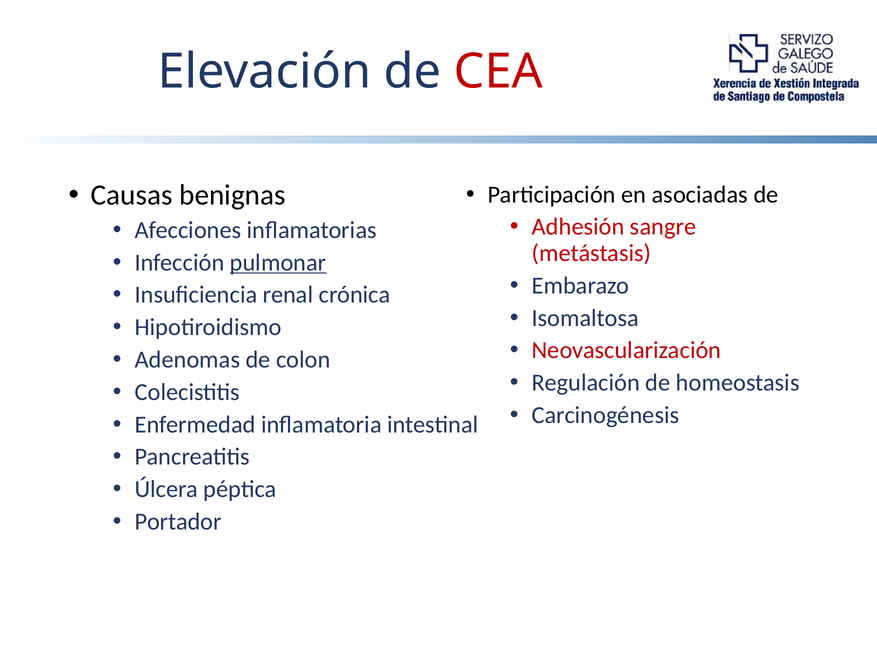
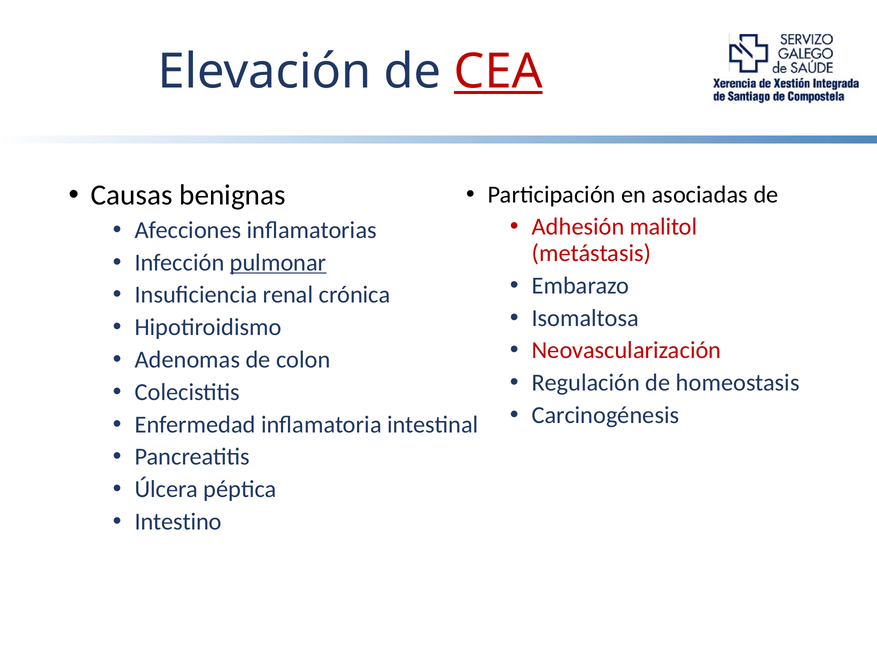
CEA underline: none -> present (498, 72)
sangre: sangre -> malitol (663, 227)
Portador: Portador -> Intestino (178, 522)
